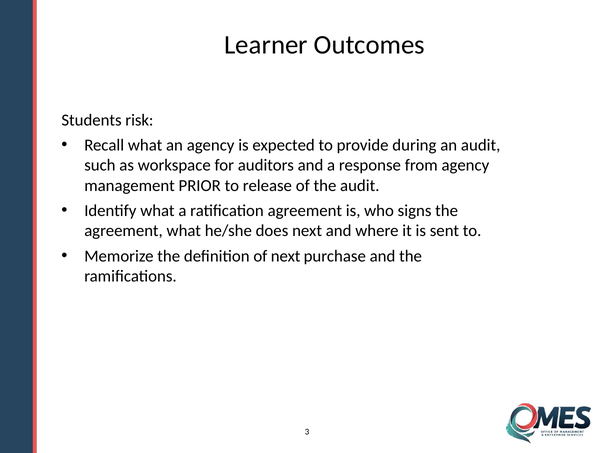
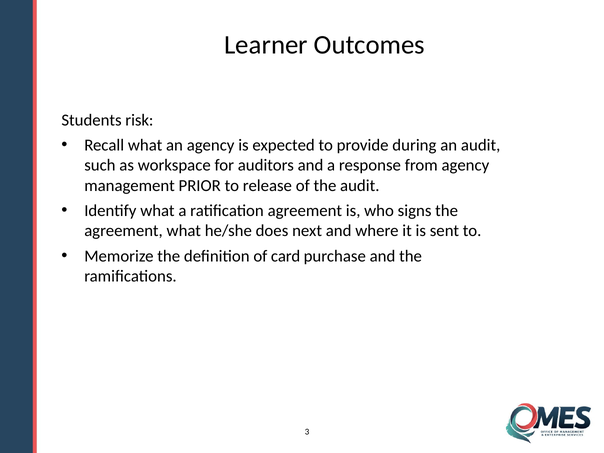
of next: next -> card (286, 256)
